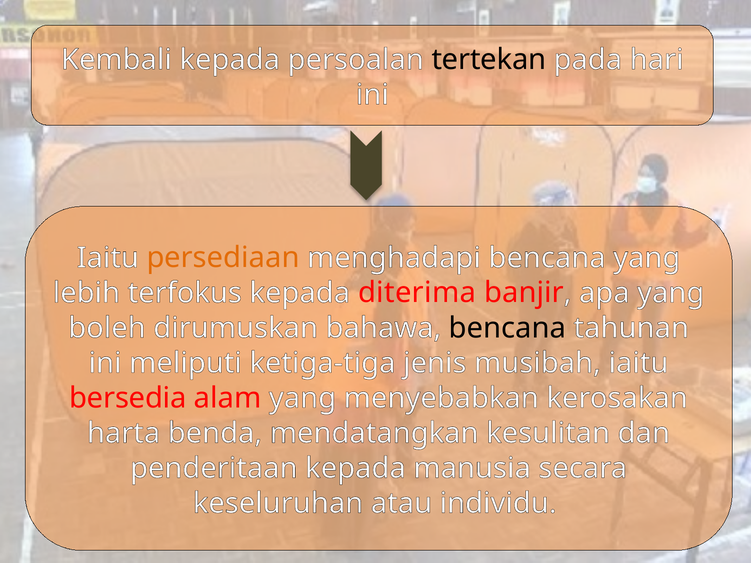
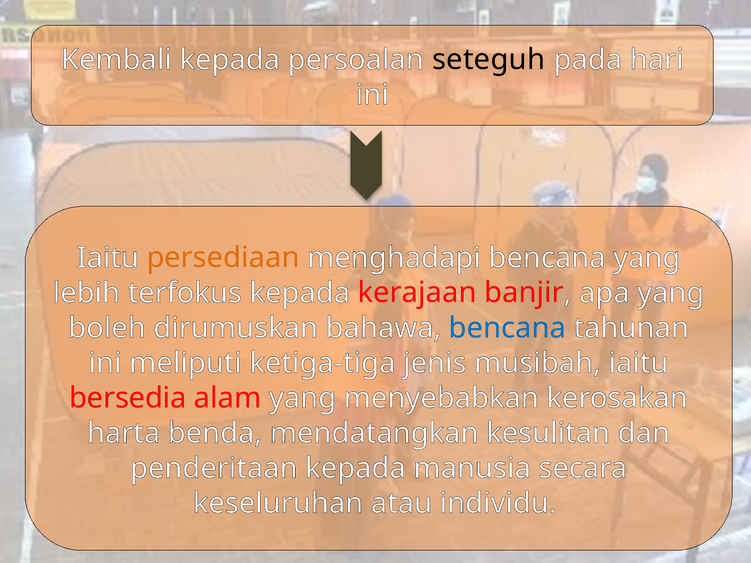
tertekan: tertekan -> seteguh (489, 60)
diterima: diterima -> kerajaan (417, 293)
bencana colour: black -> blue (508, 328)
